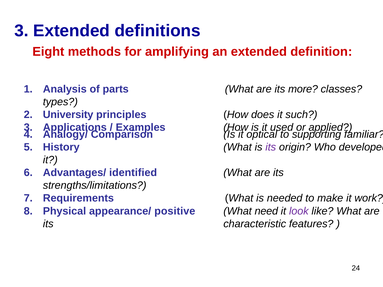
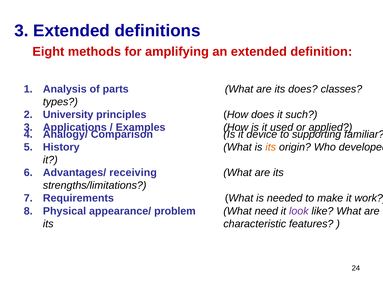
its more: more -> does (303, 89)
optical: optical -> device (262, 135)
its colour: purple -> orange (271, 147)
identified: identified -> receiving (133, 173)
positive: positive -> problem (175, 211)
